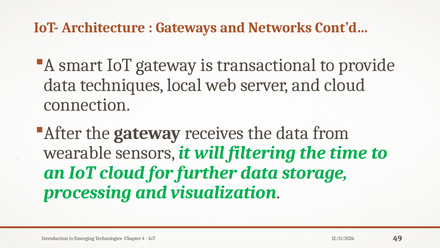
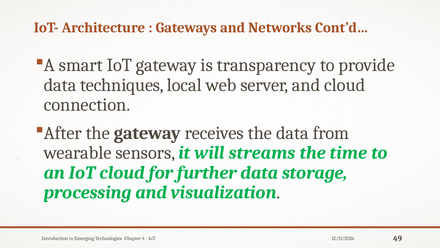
transactional: transactional -> transparency (266, 65)
filtering: filtering -> streams (262, 153)
